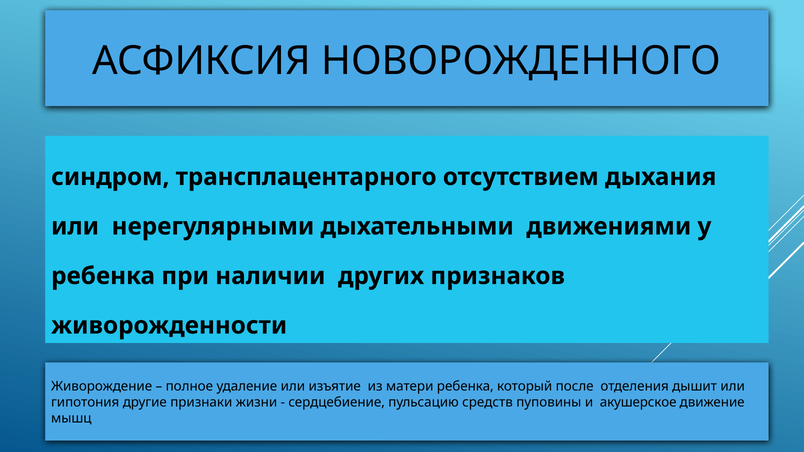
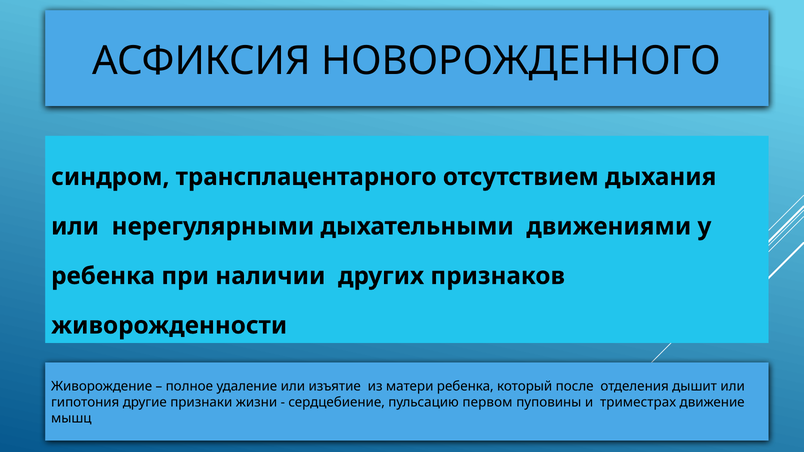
средств: средств -> первом (487, 403)
акушерское: акушерское -> триместрах (638, 403)
